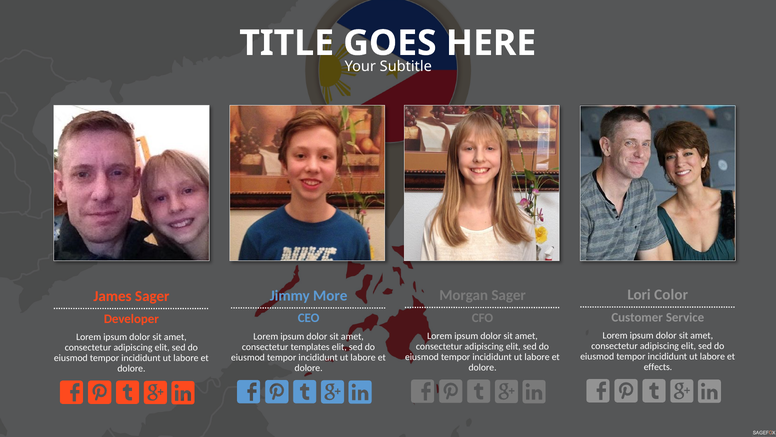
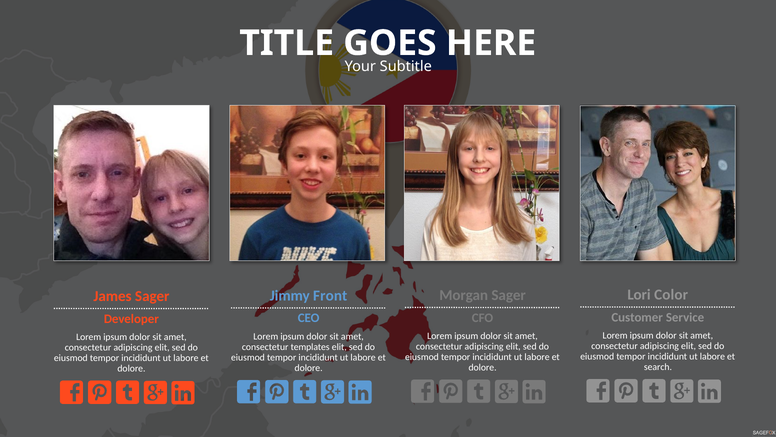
More: More -> Front (330, 296)
effects: effects -> search (658, 367)
